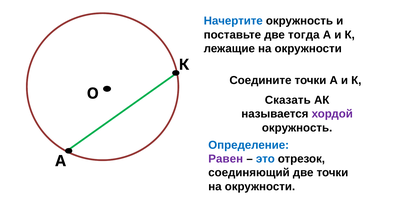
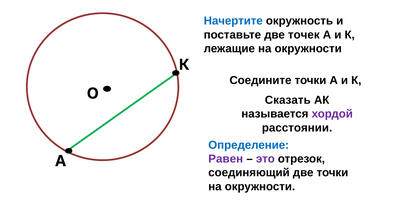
тогда: тогда -> точек (304, 35)
окружность: окружность -> расстоянии (297, 128)
это colour: blue -> purple (265, 159)
